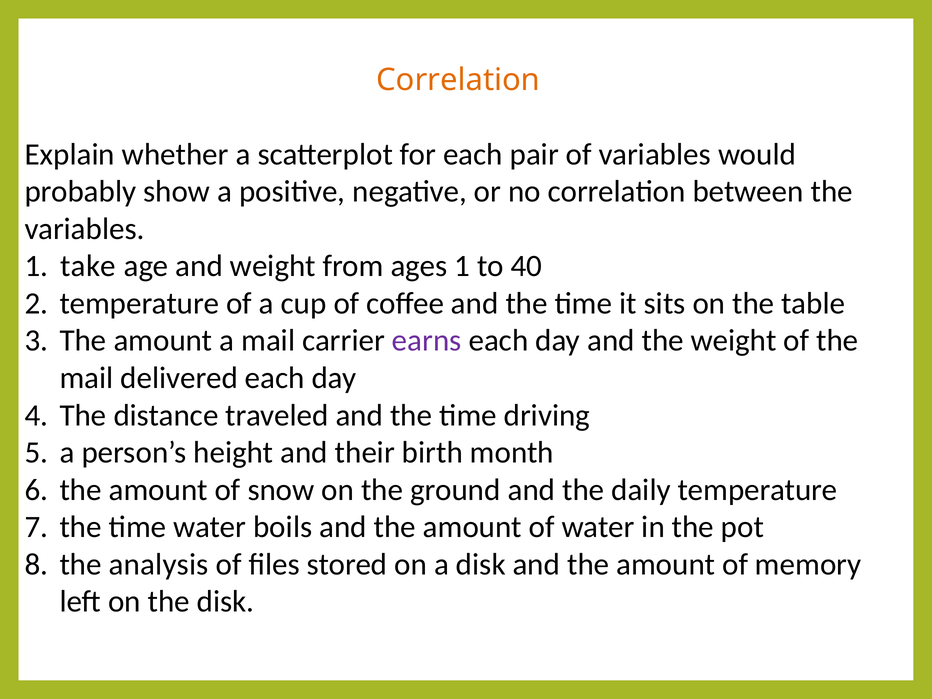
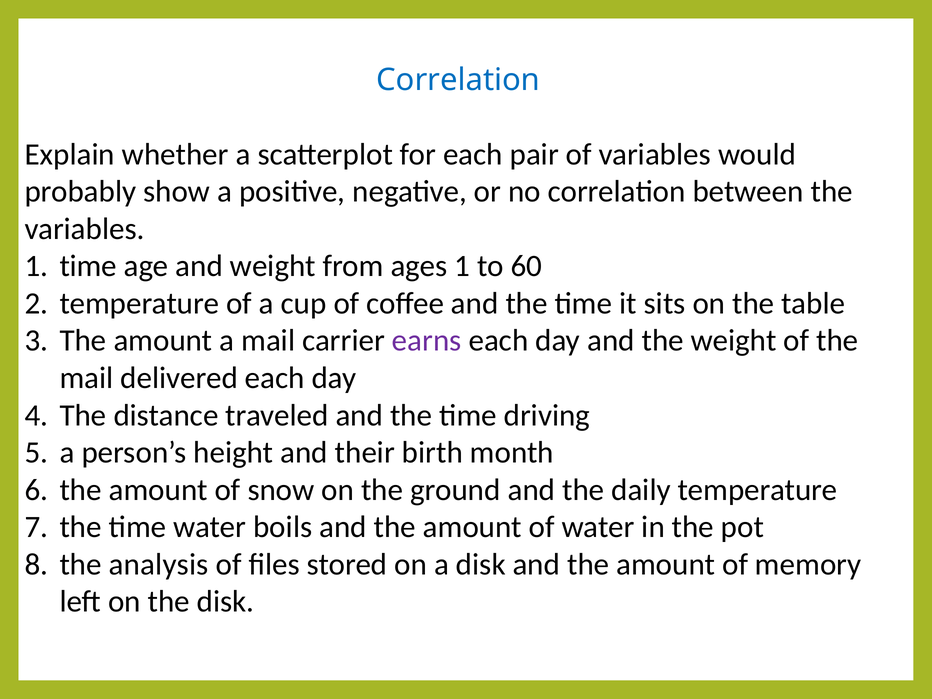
Correlation colour: orange -> blue (458, 80)
1 take: take -> time (88, 266)
40: 40 -> 60 (526, 266)
